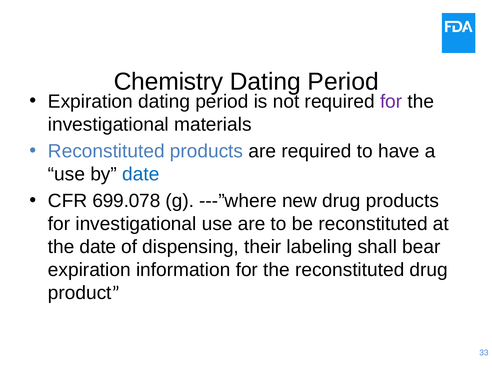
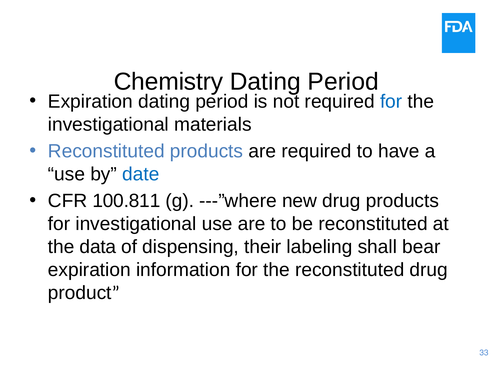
for colour: purple -> blue (391, 101)
699.078: 699.078 -> 100.811 (126, 201)
the date: date -> data (98, 247)
